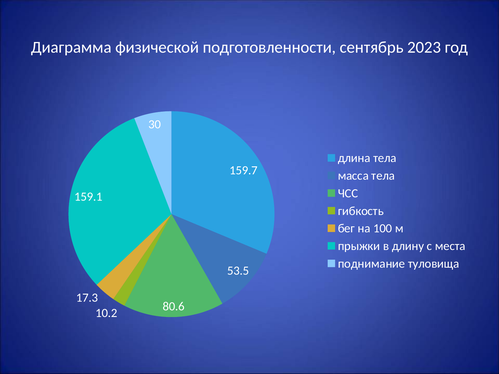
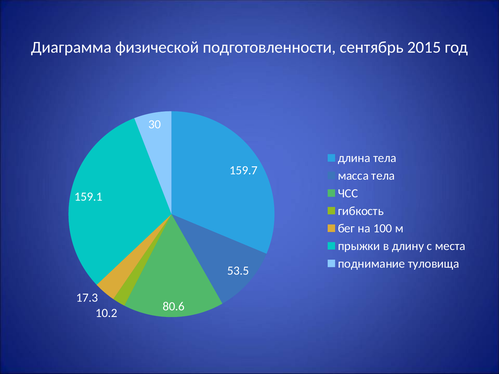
2023: 2023 -> 2015 (424, 47)
